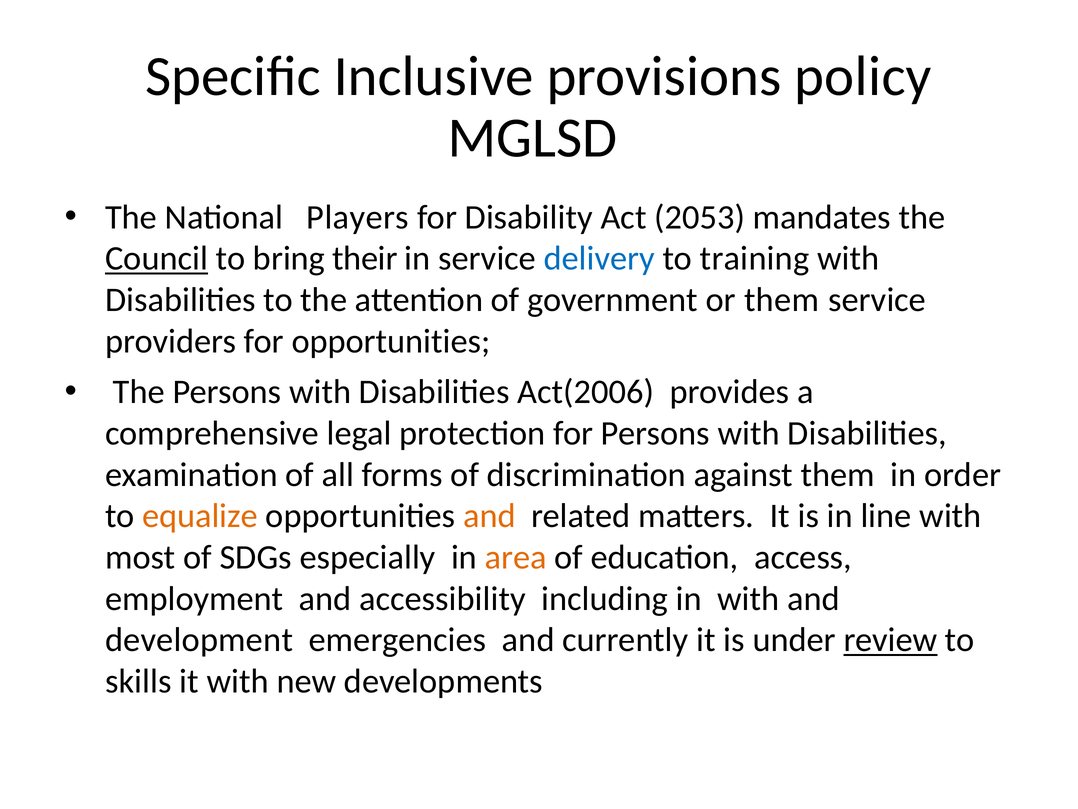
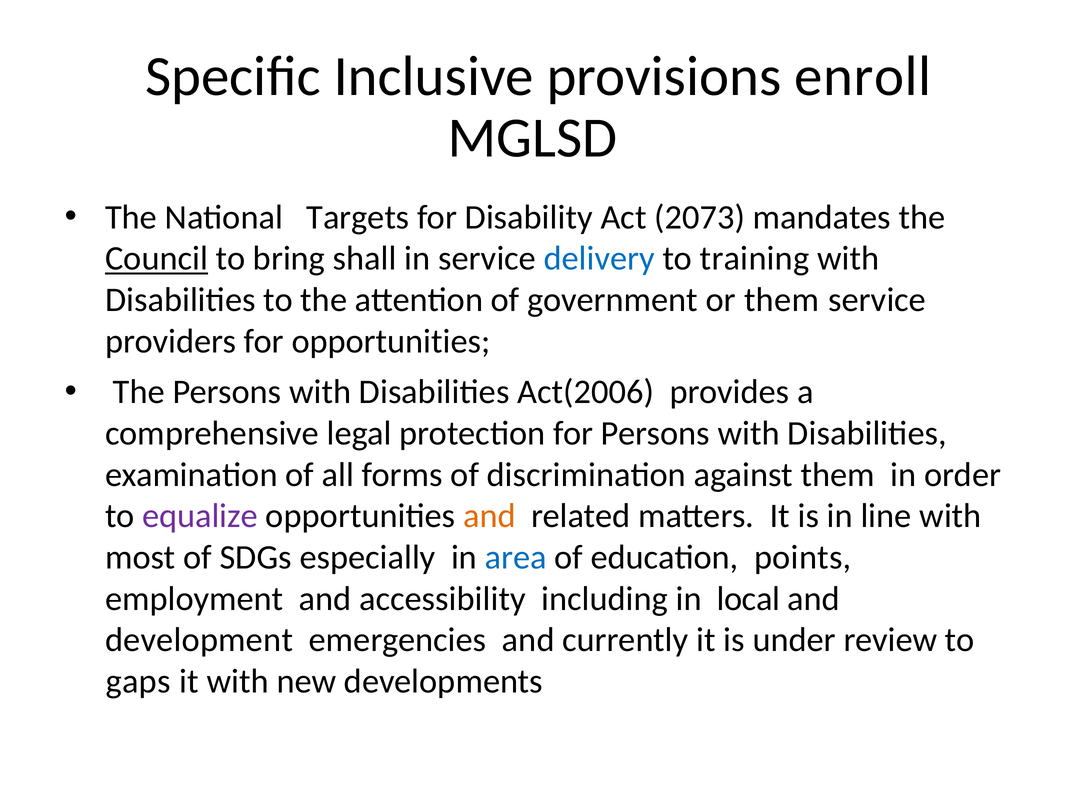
policy: policy -> enroll (863, 76)
Players: Players -> Targets (358, 217)
2053: 2053 -> 2073 (700, 217)
their: their -> shall (365, 258)
equalize colour: orange -> purple (200, 516)
area colour: orange -> blue (516, 557)
access: access -> points (803, 557)
in with: with -> local (748, 598)
review underline: present -> none (890, 640)
skills: skills -> gaps (138, 681)
